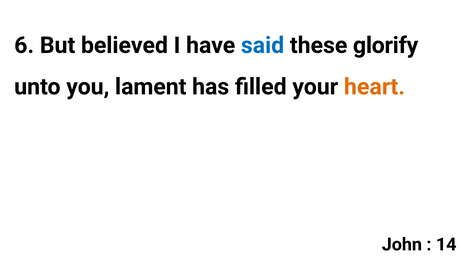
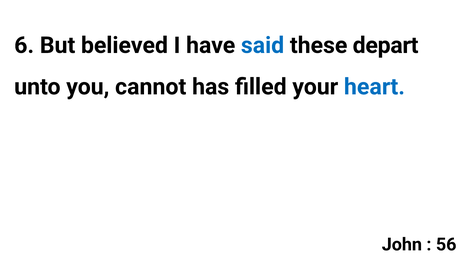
glorify: glorify -> depart (386, 45)
lament: lament -> cannot (151, 87)
heart colour: orange -> blue (374, 87)
14: 14 -> 56 (446, 245)
